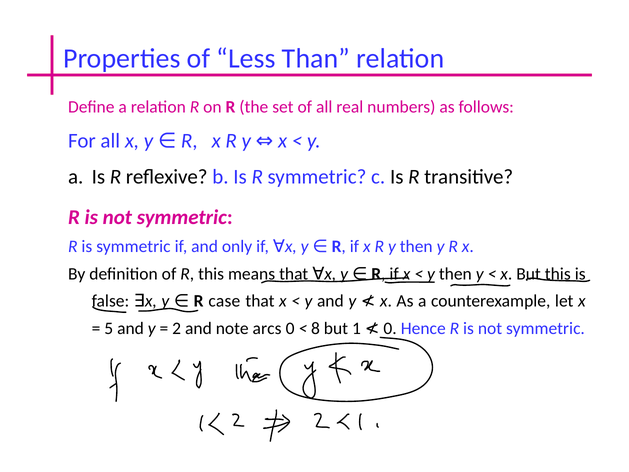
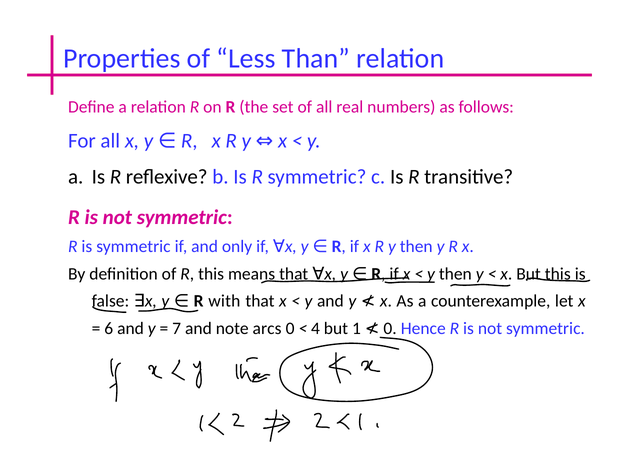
case: case -> with (224, 301)
5: 5 -> 6 (109, 328)
2: 2 -> 7 (177, 328)
8: 8 -> 4 (316, 328)
